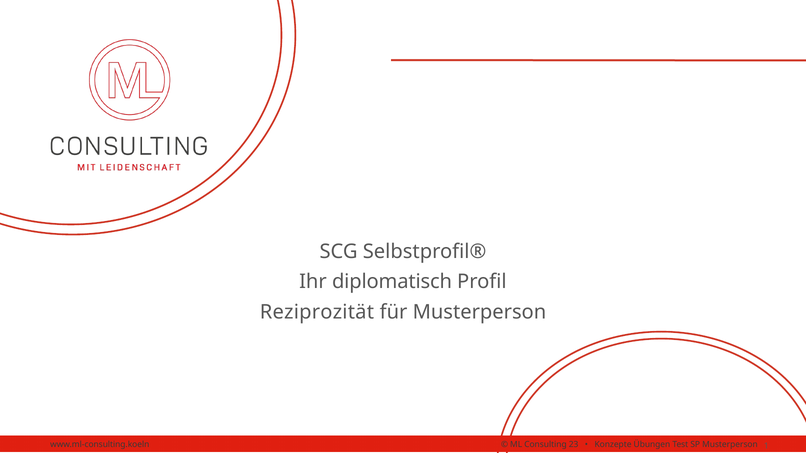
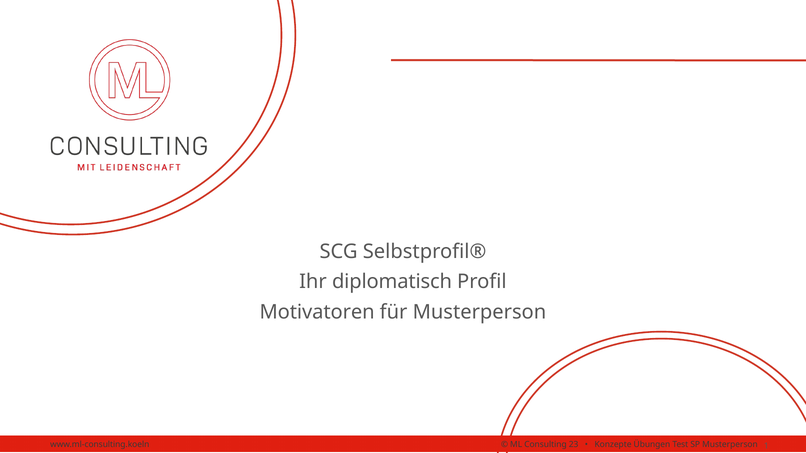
Reziprozität: Reziprozität -> Motivatoren (317, 312)
